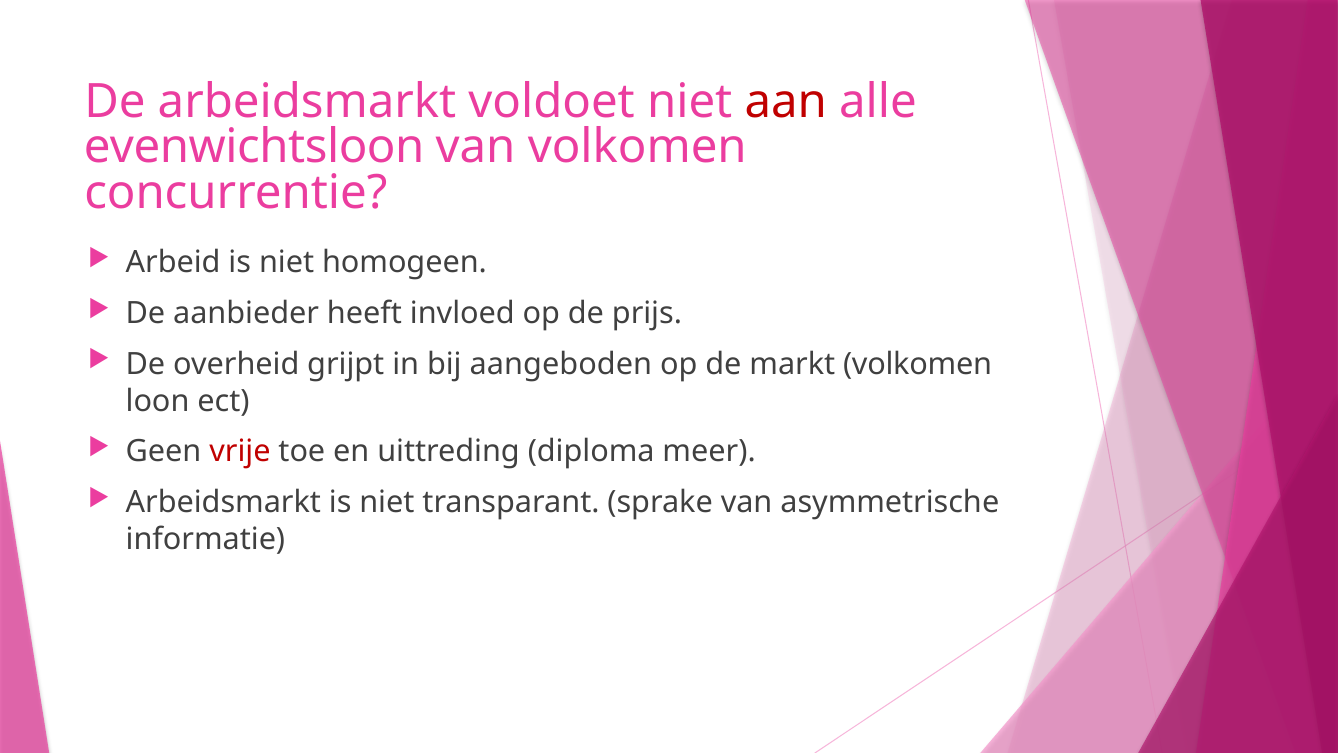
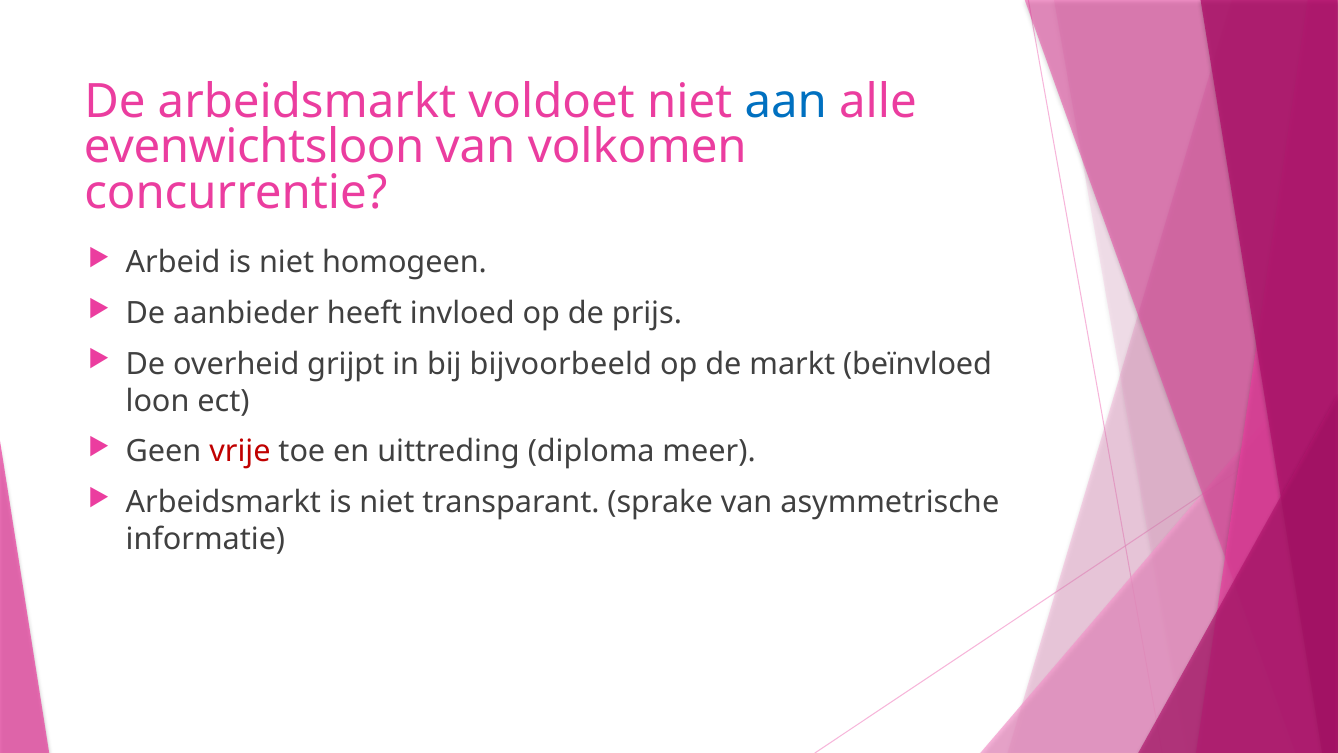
aan colour: red -> blue (786, 102)
aangeboden: aangeboden -> bijvoorbeeld (561, 364)
markt volkomen: volkomen -> beïnvloed (917, 364)
